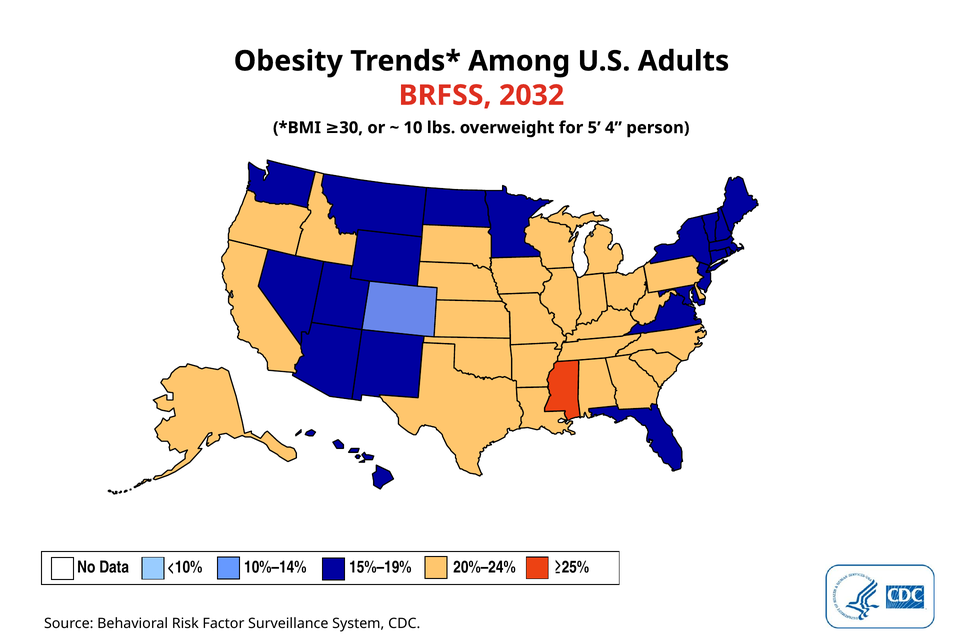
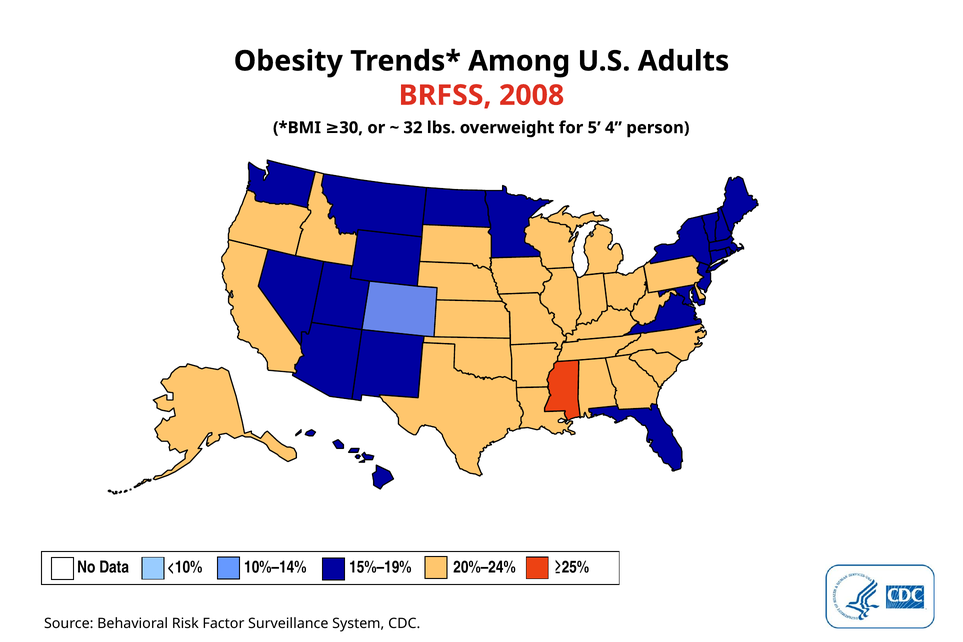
2032: 2032 -> 2008 (532, 95)
10: 10 -> 32 (413, 128)
